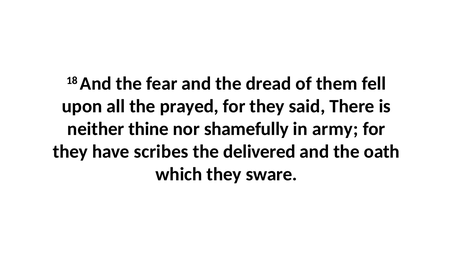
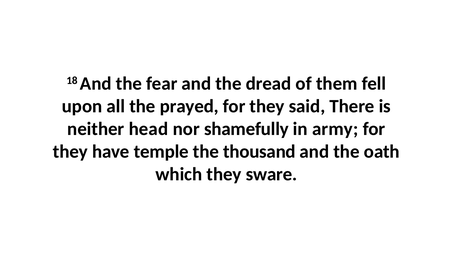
thine: thine -> head (148, 129)
scribes: scribes -> temple (161, 151)
delivered: delivered -> thousand (259, 151)
